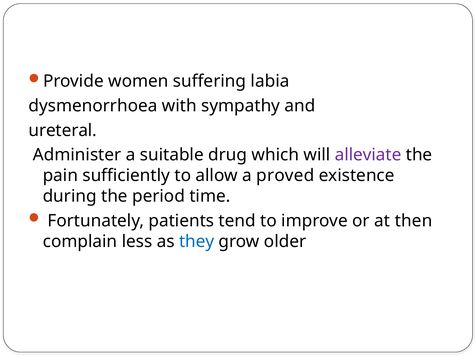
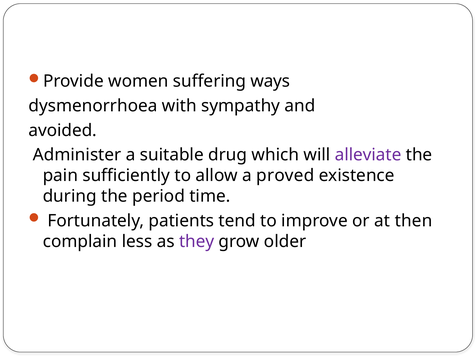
labia: labia -> ways (270, 81)
ureteral: ureteral -> avoided (63, 130)
they colour: blue -> purple (197, 241)
